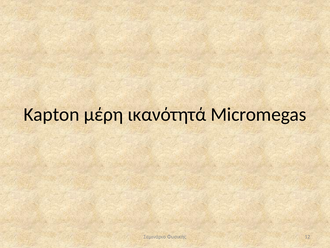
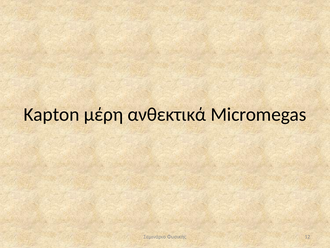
ικανότητά: ικανότητά -> ανθεκτικά (167, 114)
